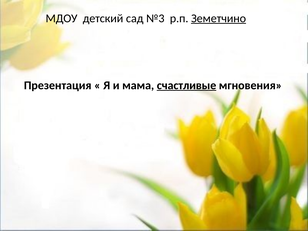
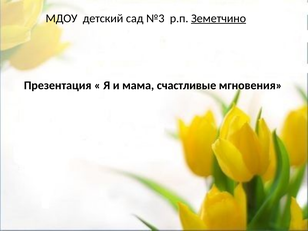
счастливые underline: present -> none (187, 85)
